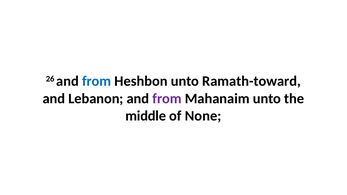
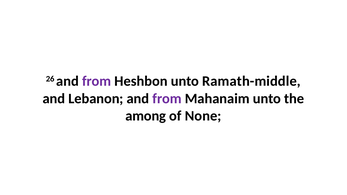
from colour: blue -> purple (97, 81)
Ramath-toward: Ramath-toward -> Ramath-middle (251, 81)
middle: middle -> among (146, 116)
